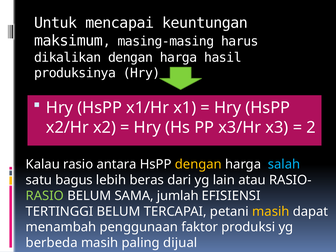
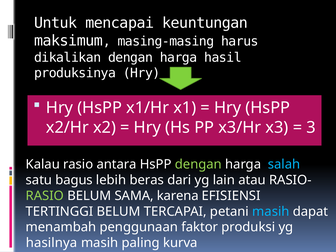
2: 2 -> 3 (311, 127)
dengan colour: yellow -> light green (198, 164)
jumlah: jumlah -> karena (178, 196)
masih colour: yellow -> light blue (271, 211)
berbeda: berbeda -> hasilnya (52, 243)
dijual: dijual -> kurva (180, 243)
